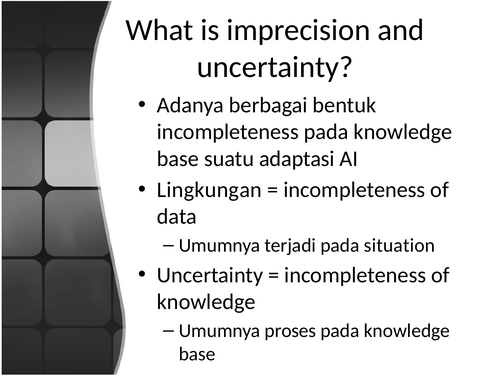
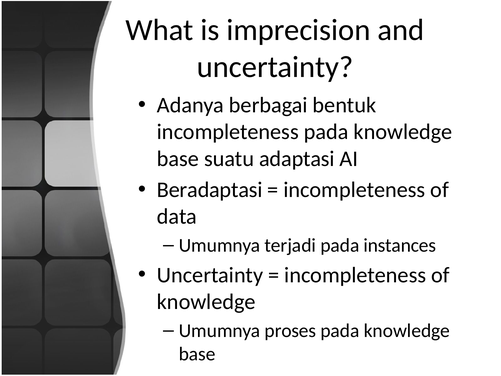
Lingkungan: Lingkungan -> Beradaptasi (210, 190)
situation: situation -> instances (400, 245)
